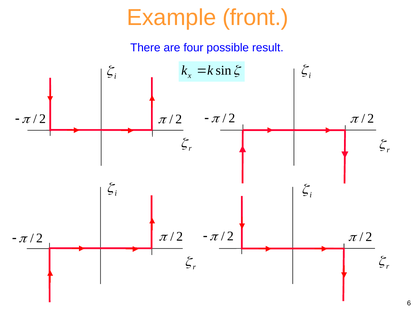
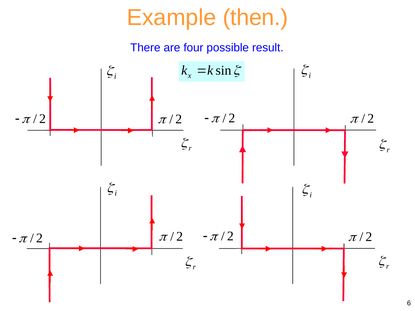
front: front -> then (255, 17)
